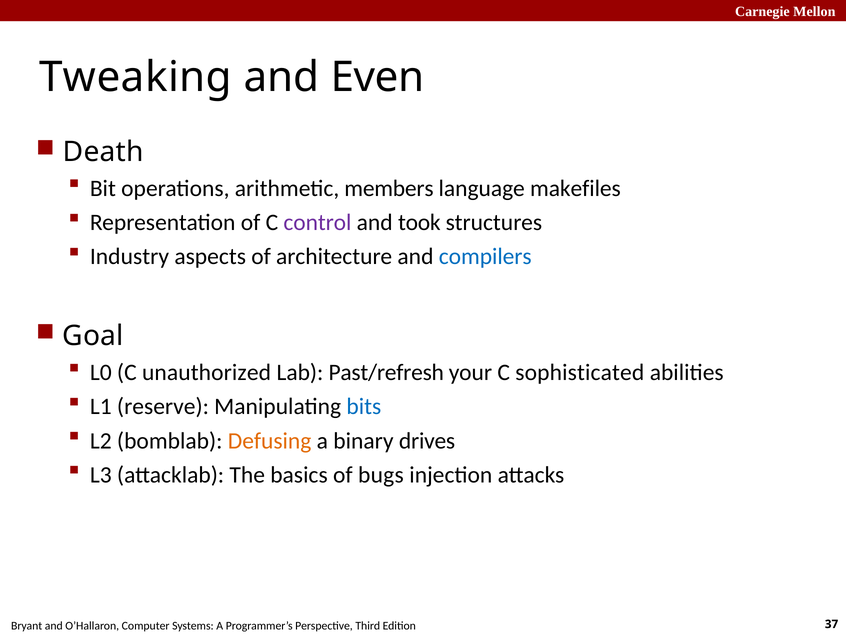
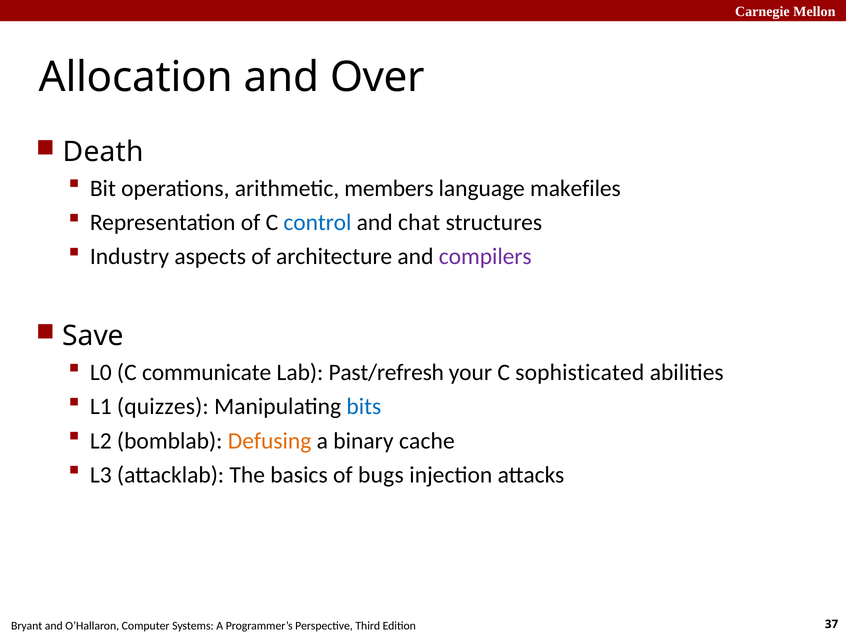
Tweaking: Tweaking -> Allocation (136, 77)
Even: Even -> Over (378, 77)
control colour: purple -> blue (317, 222)
took: took -> chat (419, 222)
compilers colour: blue -> purple (485, 256)
Goal: Goal -> Save (93, 336)
unauthorized: unauthorized -> communicate (207, 372)
reserve: reserve -> quizzes (163, 406)
drives: drives -> cache (427, 440)
